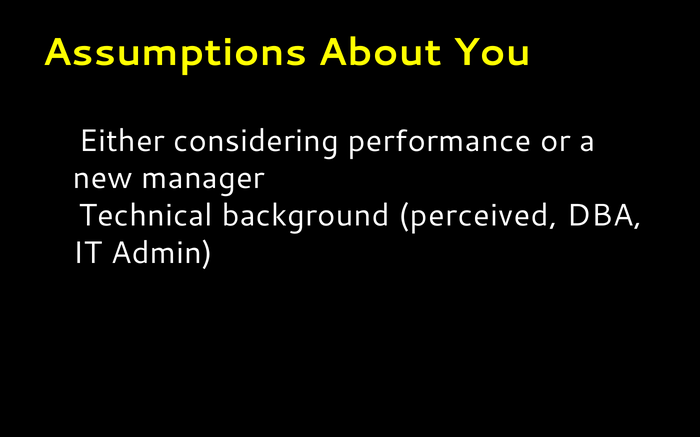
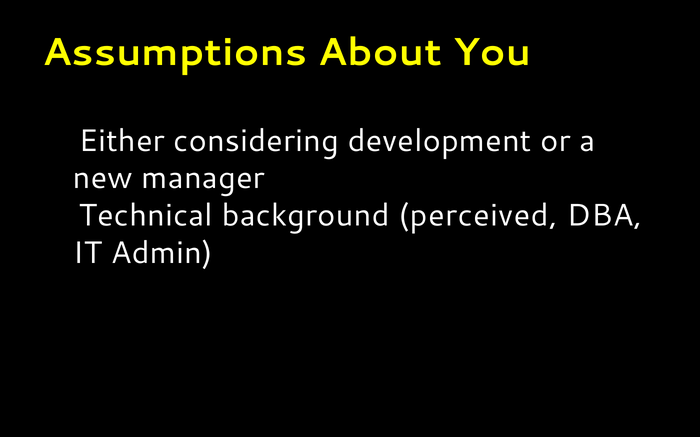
performance: performance -> development (440, 141)
